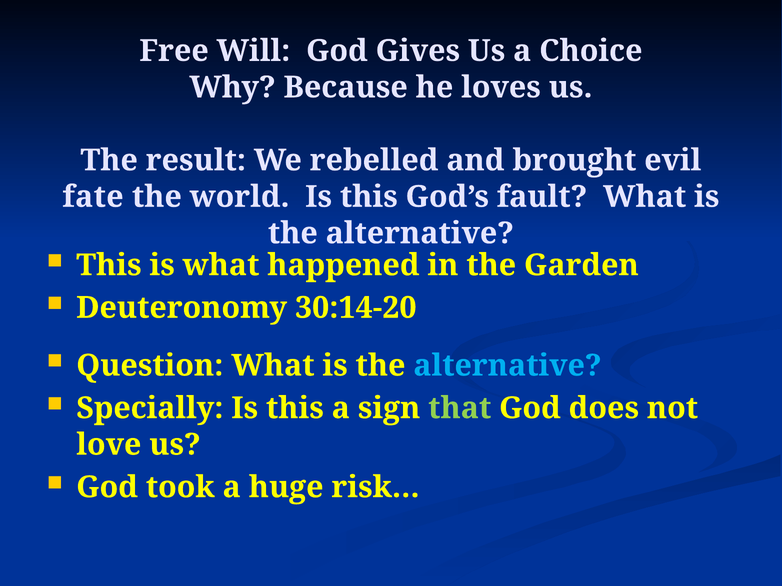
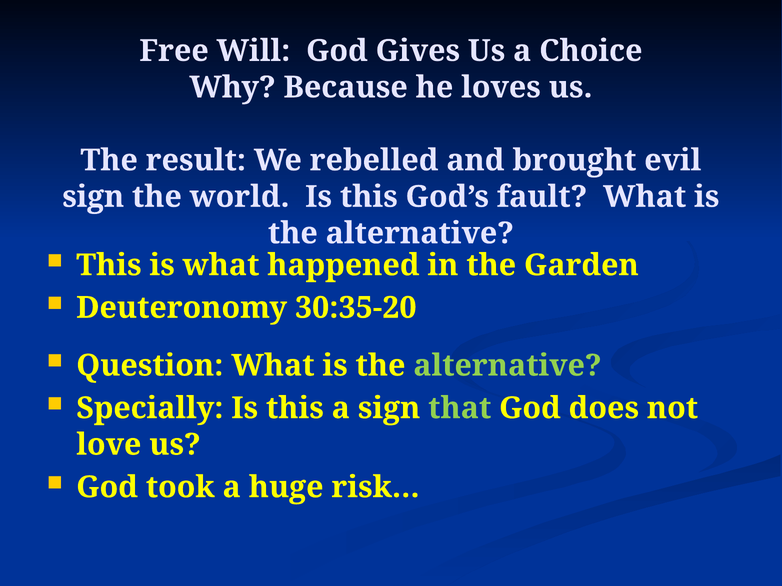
fate: fate -> sign (93, 197)
30:14-20: 30:14-20 -> 30:35-20 (356, 308)
alternative colour: light blue -> light green (507, 366)
